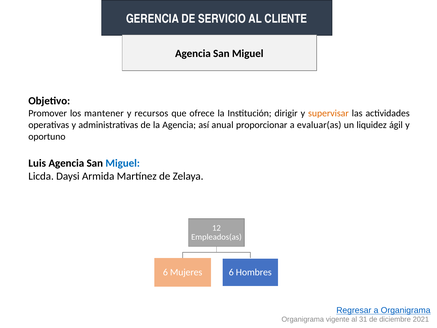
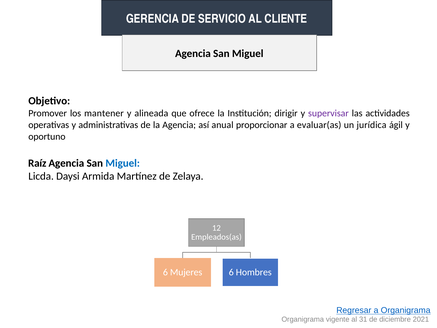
recursos: recursos -> alineada (151, 113)
supervisar colour: orange -> purple (328, 113)
liquidez: liquidez -> jurídica (372, 125)
Luis: Luis -> Raíz (37, 163)
